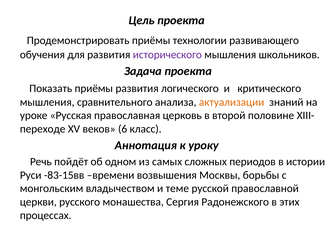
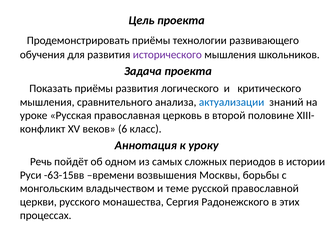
актуализации colour: orange -> blue (232, 102)
переходе: переходе -> конфликт (43, 129)
-83-15вв: -83-15вв -> -63-15вв (64, 175)
